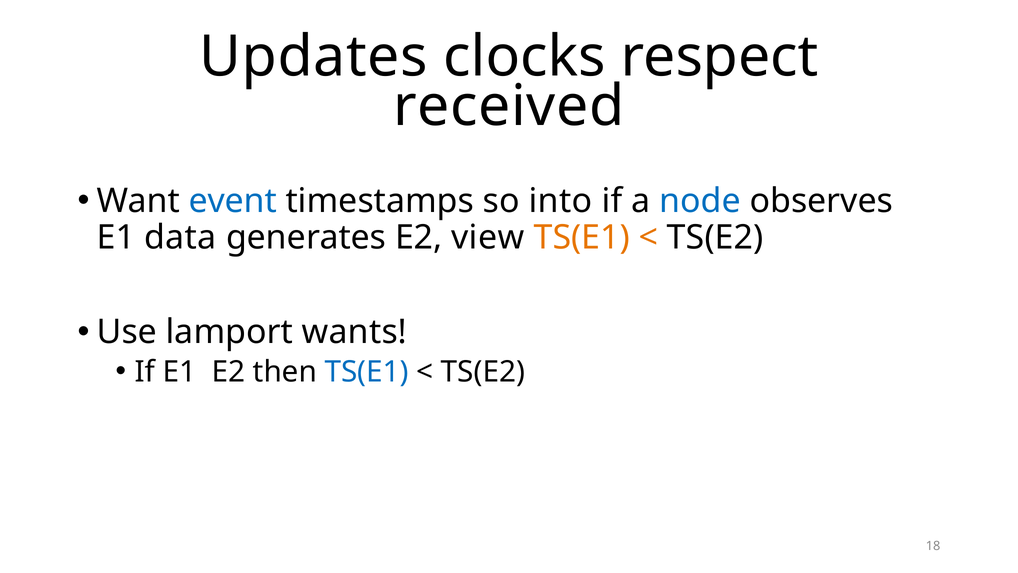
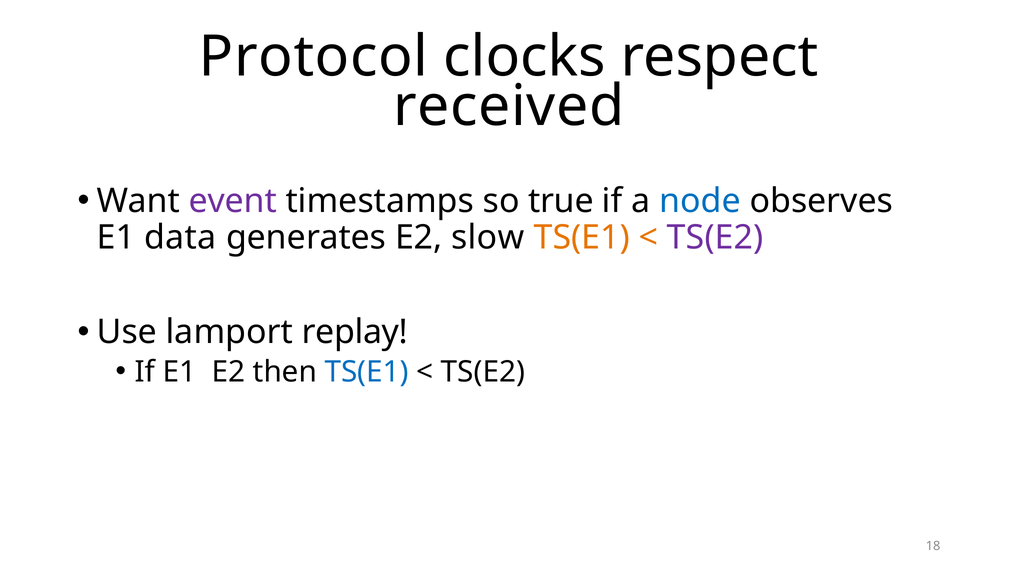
Updates: Updates -> Protocol (314, 57)
event colour: blue -> purple (233, 201)
into: into -> true (561, 201)
view: view -> slow (488, 237)
TS(E2 colour: black -> purple (715, 237)
wants: wants -> replay (355, 332)
